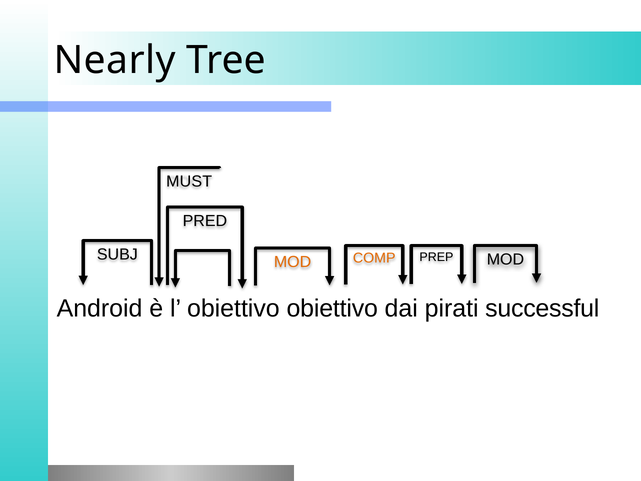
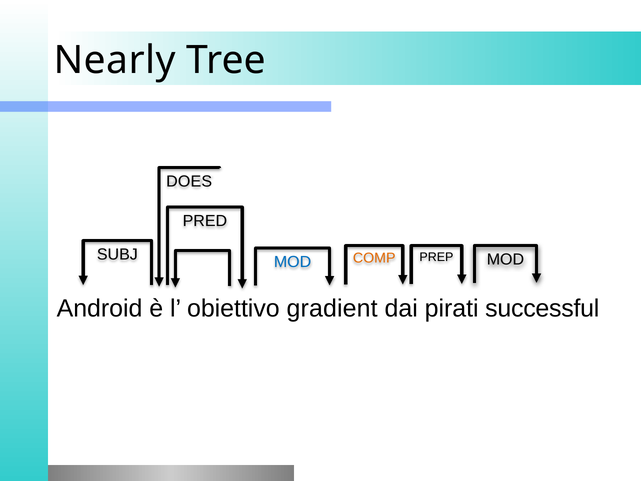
MUST: MUST -> DOES (189, 181)
MOD colour: orange -> blue (293, 262)
obiettivo obiettivo: obiettivo -> gradient (332, 308)
